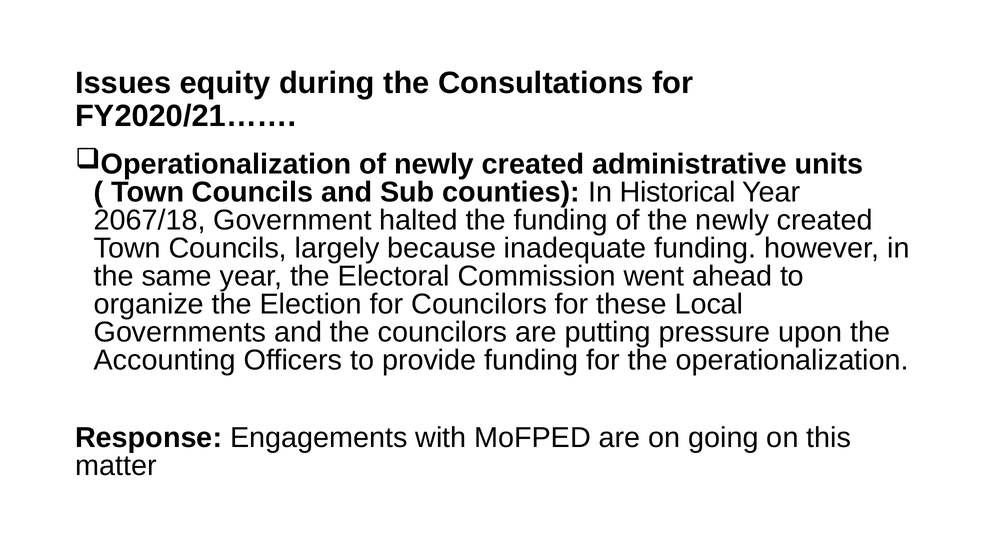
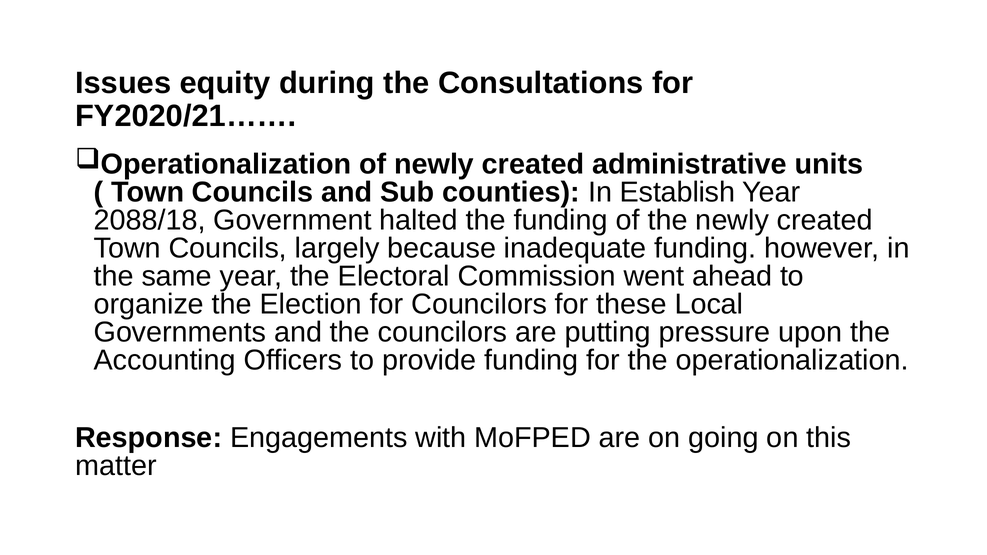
Historical: Historical -> Establish (678, 192)
2067/18: 2067/18 -> 2088/18 (150, 220)
